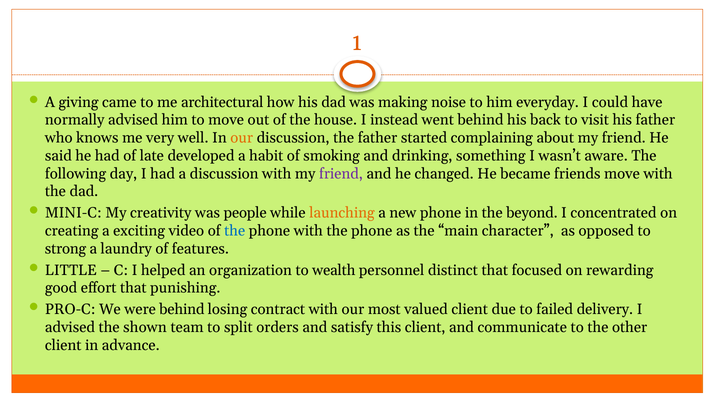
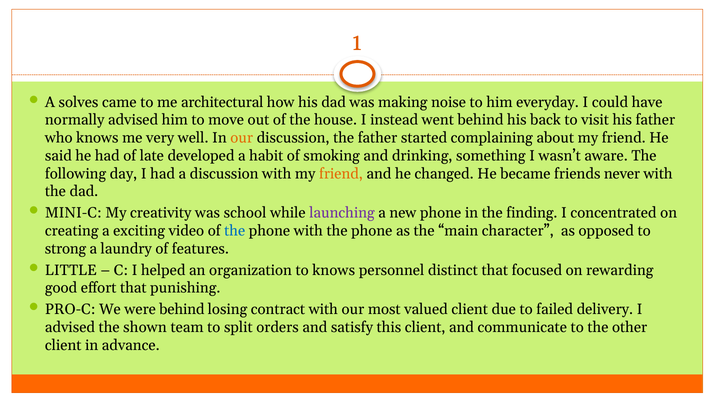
giving: giving -> solves (78, 102)
friend colour: purple -> orange (341, 174)
friends move: move -> never (622, 174)
people: people -> school (245, 213)
launching colour: orange -> purple (342, 213)
beyond: beyond -> finding (532, 213)
to wealth: wealth -> knows (334, 270)
